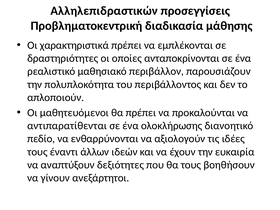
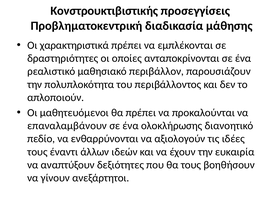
Αλληλεπιδραστικών: Αλληλεπιδραστικών -> Κονστρουκτιβιστικής (104, 11)
αντιπαρατίθενται: αντιπαρατίθενται -> επαναλαμβάνουν (67, 126)
